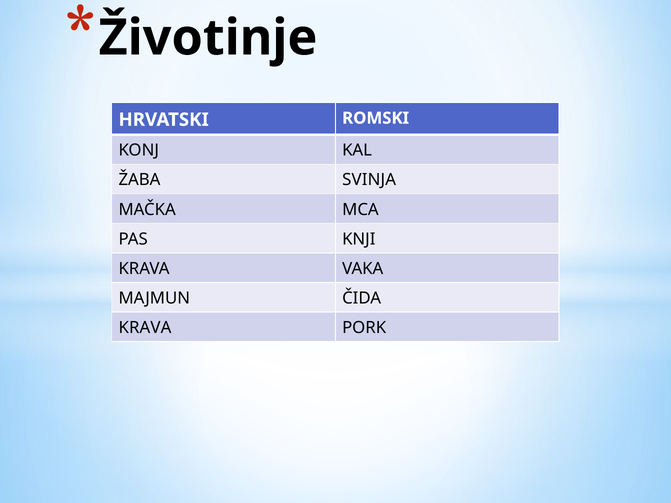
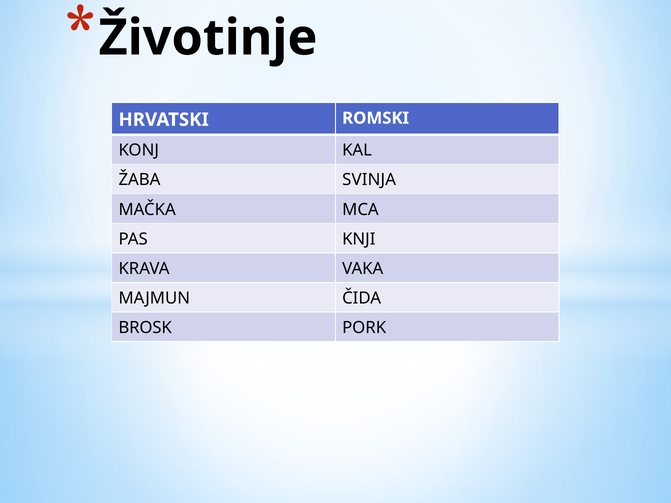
KRAVA: KRAVA -> BROSK (145, 328)
